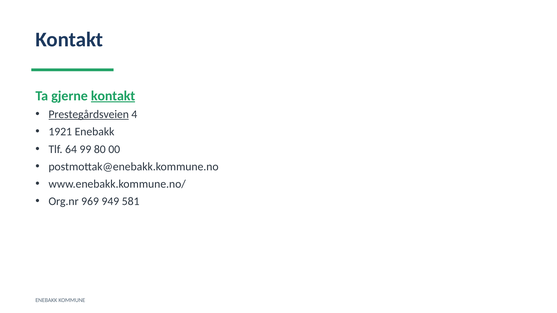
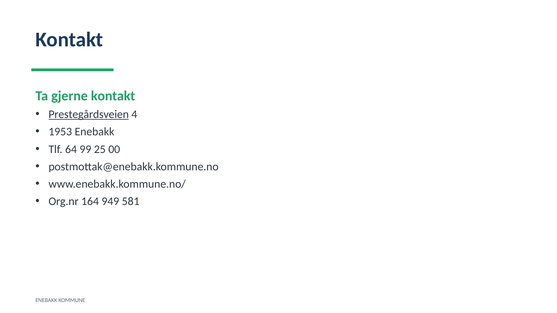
kontakt underline: present -> none (113, 96)
1921: 1921 -> 1953 (60, 132)
80: 80 -> 25 (100, 149)
969: 969 -> 164 (90, 202)
